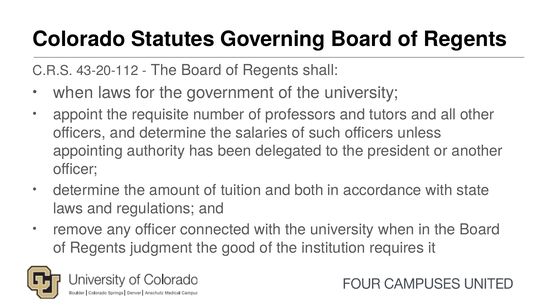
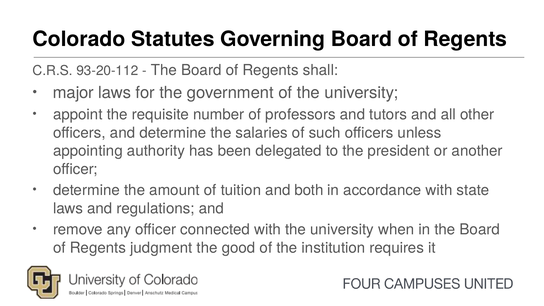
43-20-112: 43-20-112 -> 93-20-112 (107, 71)
when: when -> major (73, 93)
